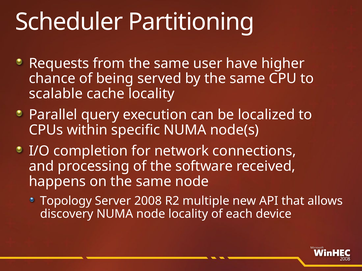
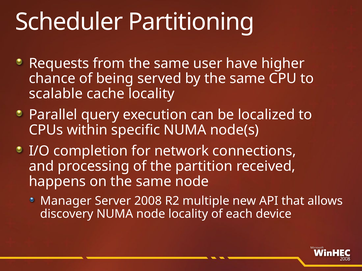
software: software -> partition (204, 167)
Topology: Topology -> Manager (66, 201)
